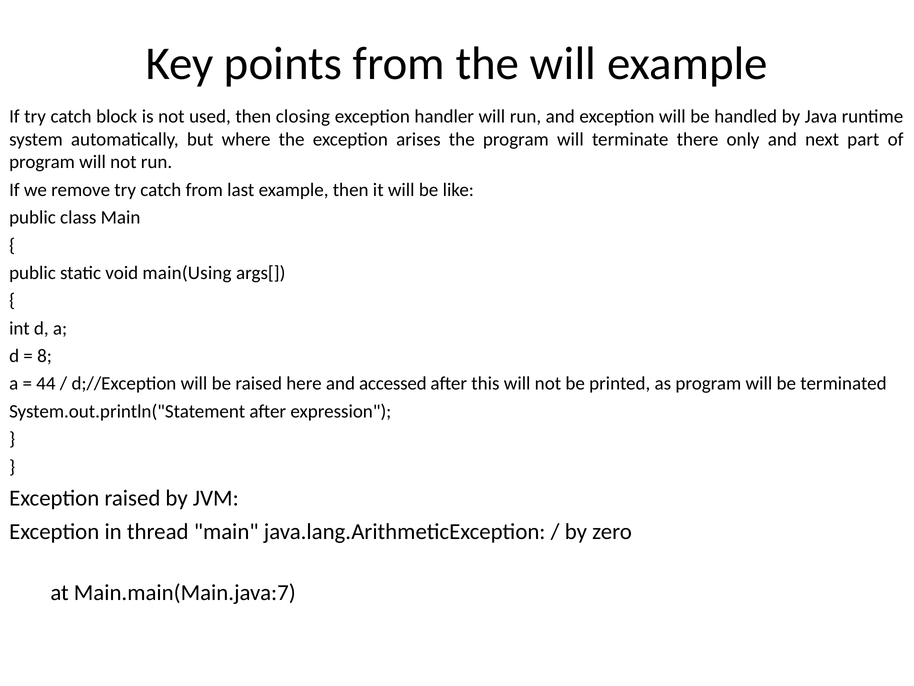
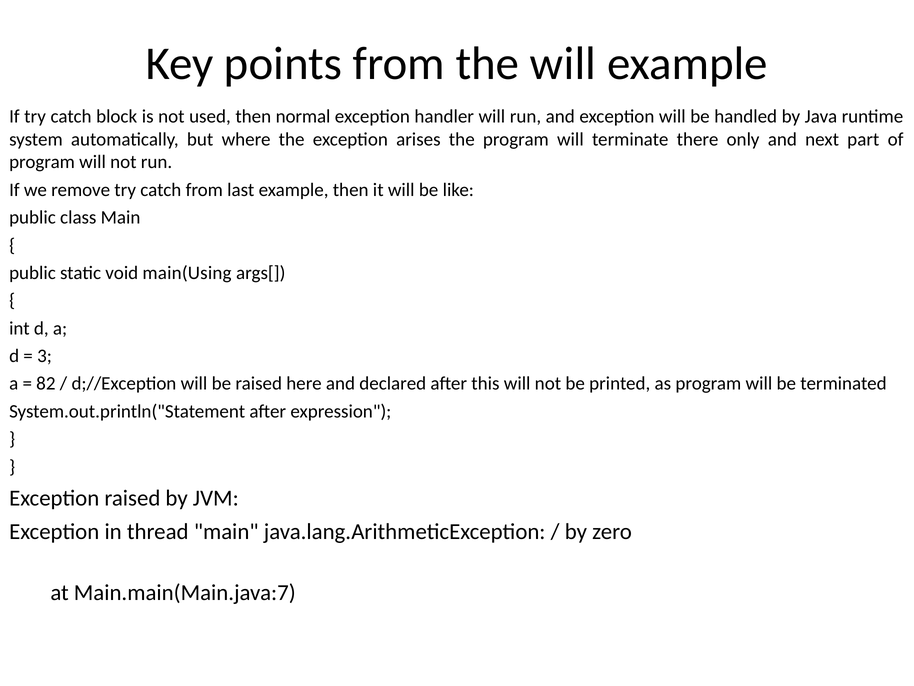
closing: closing -> normal (303, 116)
8: 8 -> 3 (45, 356)
44: 44 -> 82 (46, 383)
accessed: accessed -> declared (393, 383)
